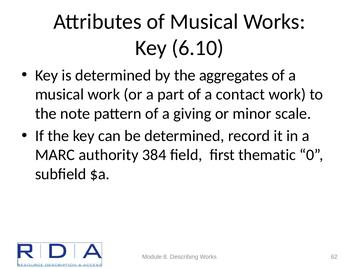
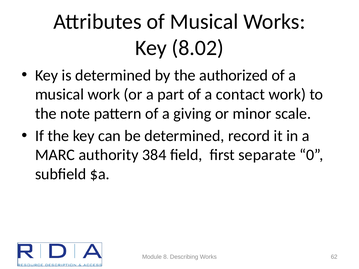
6.10: 6.10 -> 8.02 (198, 48)
aggregates: aggregates -> authorized (234, 75)
thematic: thematic -> separate (267, 155)
